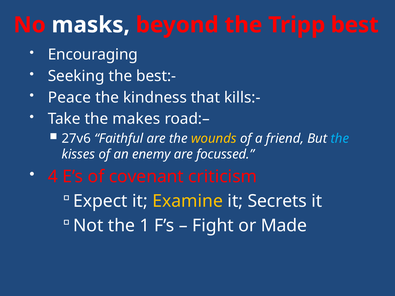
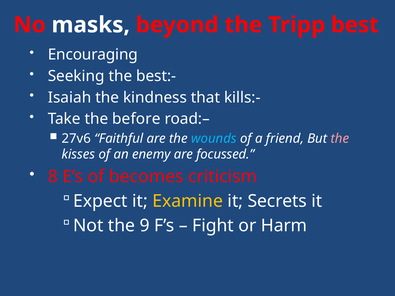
Peace: Peace -> Isaiah (70, 98)
makes: makes -> before (136, 119)
wounds colour: yellow -> light blue (214, 139)
the colour: light blue -> pink (340, 139)
4: 4 -> 8 (53, 177)
covenant: covenant -> becomes (146, 177)
1: 1 -> 9 (145, 226)
Made: Made -> Harm (284, 226)
